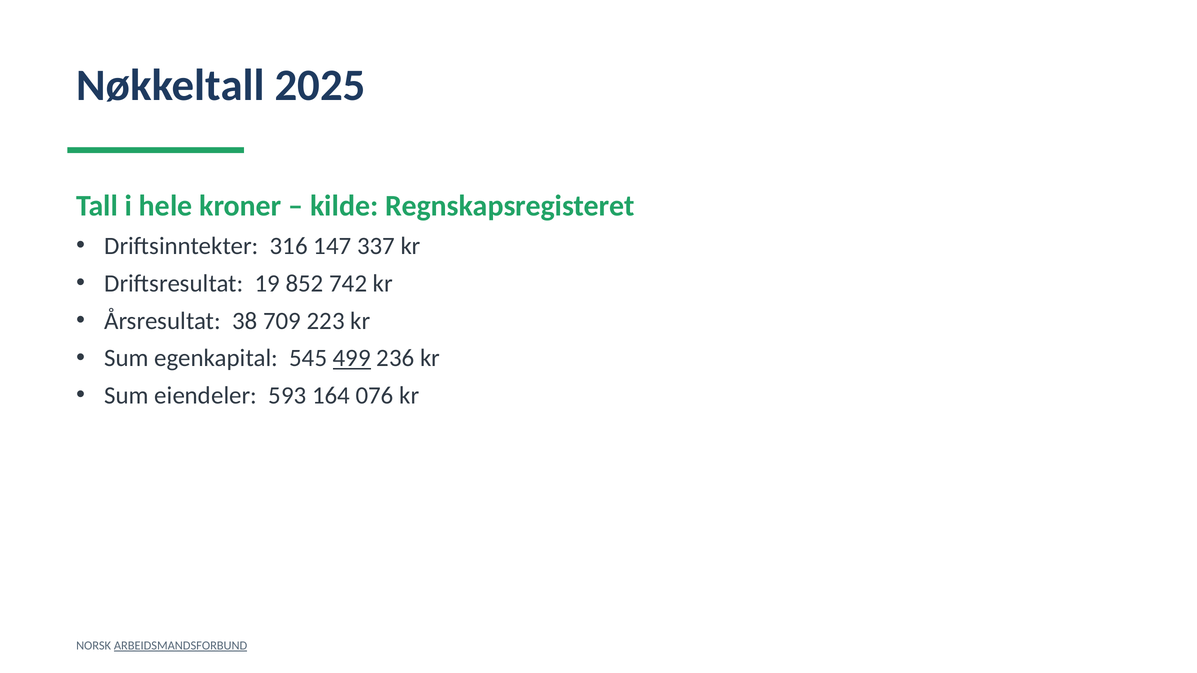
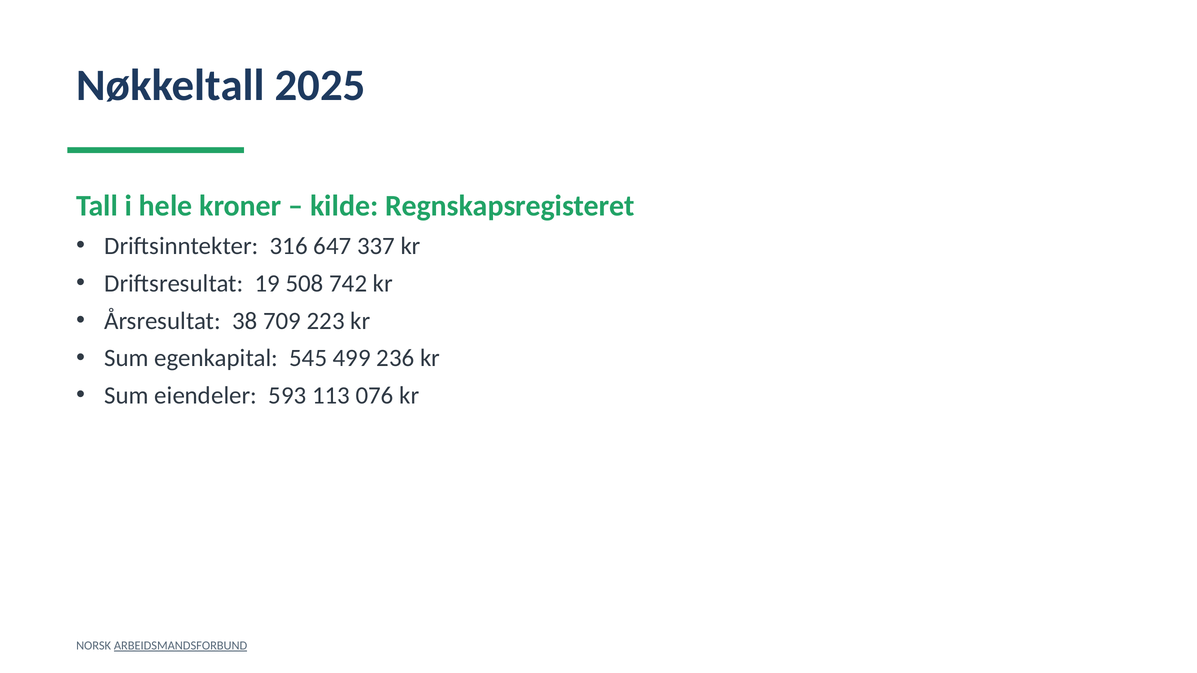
147: 147 -> 647 (332, 246)
852: 852 -> 508 (305, 284)
499 underline: present -> none (352, 358)
164: 164 -> 113 (331, 396)
